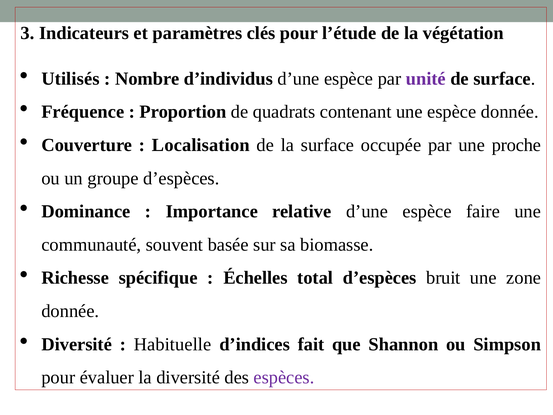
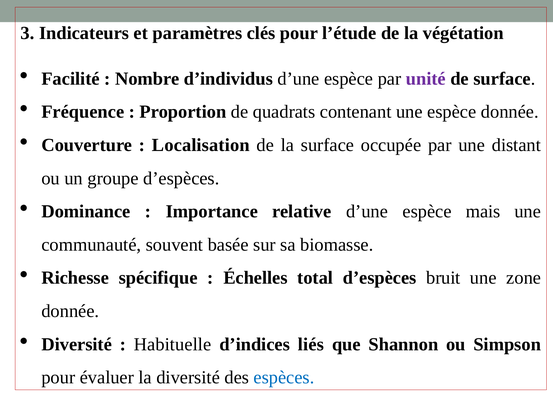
Utilisés: Utilisés -> Facilité (71, 79)
proche: proche -> distant (516, 145)
faire: faire -> mais (483, 211)
fait: fait -> liés (311, 344)
espèces colour: purple -> blue (284, 377)
